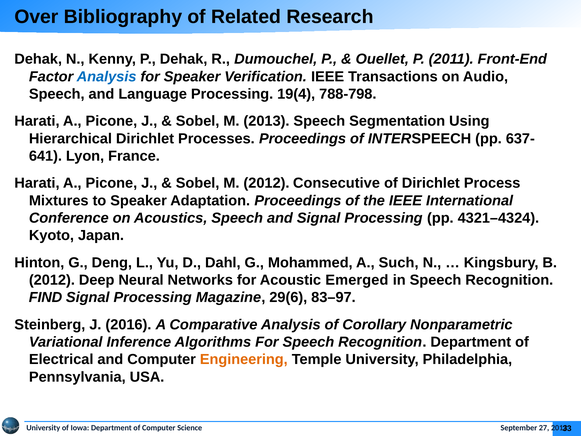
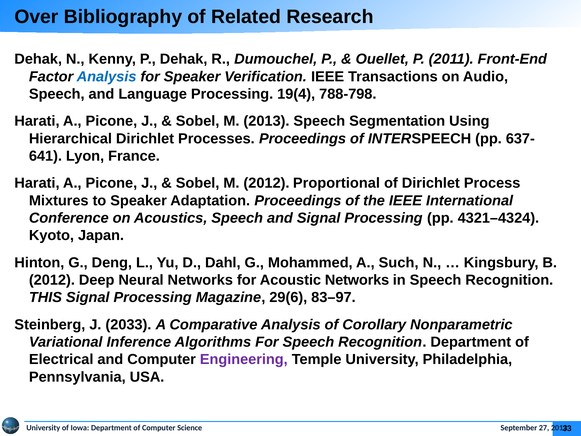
Consecutive: Consecutive -> Proportional (336, 183)
Acoustic Emerged: Emerged -> Networks (357, 280)
FIND: FIND -> THIS (45, 297)
2016: 2016 -> 2033 (128, 324)
Engineering colour: orange -> purple (244, 359)
